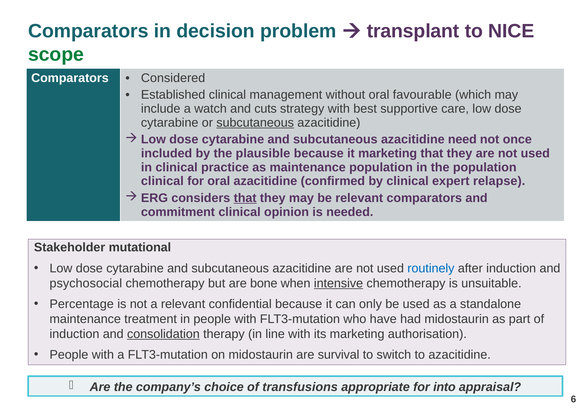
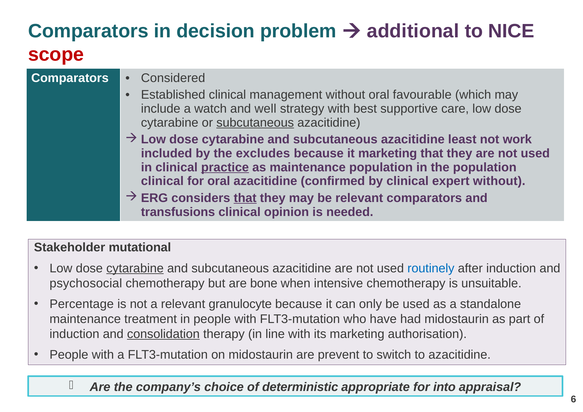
transplant: transplant -> additional (413, 31)
scope colour: green -> red (56, 54)
cuts: cuts -> well (265, 109)
need: need -> least (462, 139)
once: once -> work (517, 139)
plausible: plausible -> excludes (263, 153)
practice underline: none -> present (225, 167)
expert relapse: relapse -> without (499, 181)
commitment: commitment -> transfusions (178, 212)
cytarabine underline: none -> present (135, 269)
intensive underline: present -> none (338, 283)
confidential: confidential -> granulocyte (240, 304)
survival: survival -> prevent (339, 355)
transfusions: transfusions -> deterministic (300, 387)
